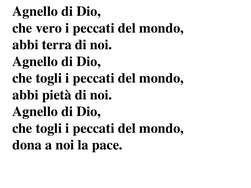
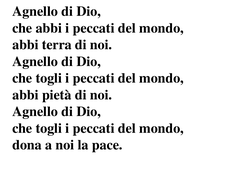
che vero: vero -> abbi (49, 28)
